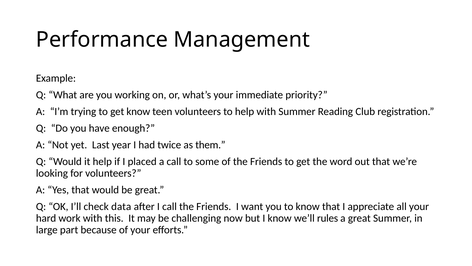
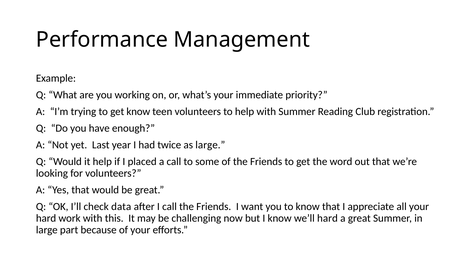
as them: them -> large (210, 145)
we’ll rules: rules -> hard (327, 218)
